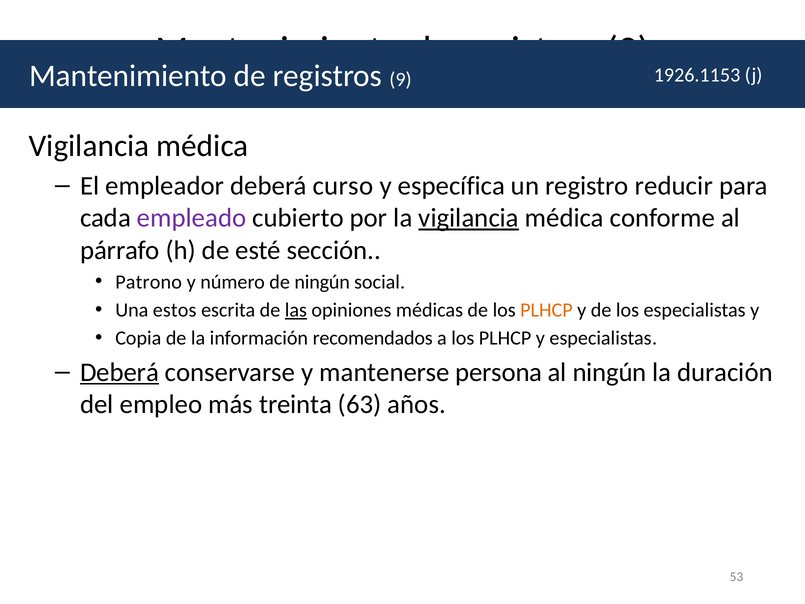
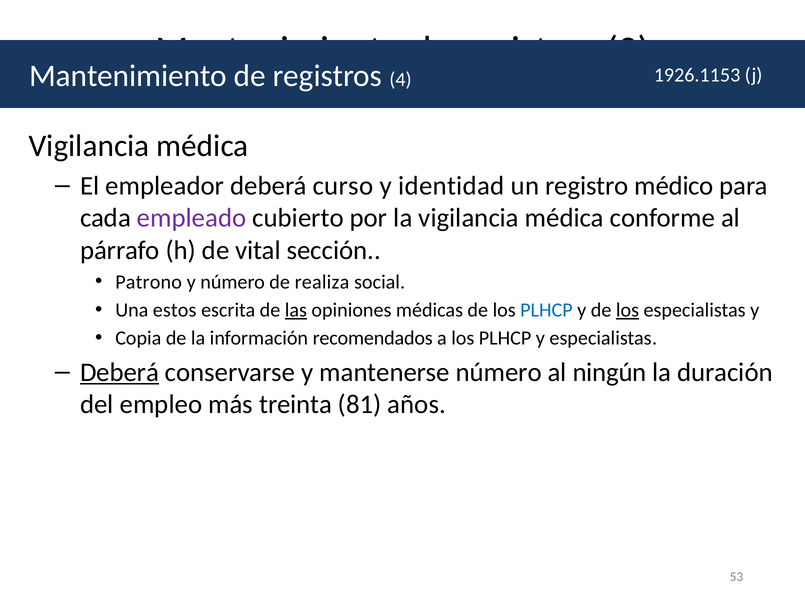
9: 9 -> 4 (400, 80)
específica: específica -> identidad (451, 186)
reducir: reducir -> médico (674, 186)
vigilancia underline: present -> none (469, 218)
esté: esté -> vital (258, 250)
de ningún: ningún -> realiza (322, 282)
PLHCP colour: orange -> blue (546, 310)
los underline: none -> present (627, 310)
mantenerse persona: persona -> número (499, 372)
63: 63 -> 81 (360, 404)
